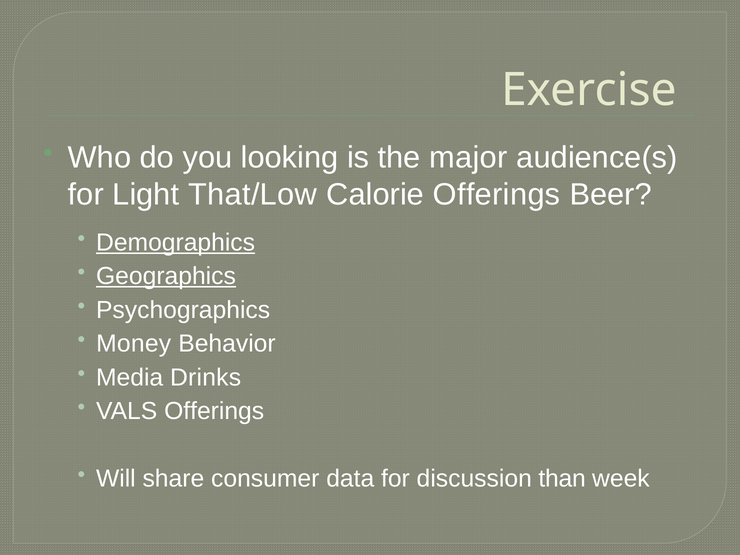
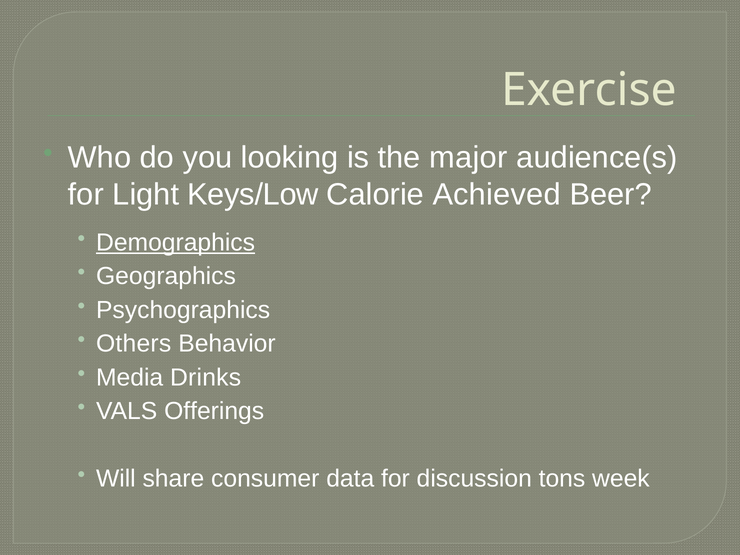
That/Low: That/Low -> Keys/Low (253, 195)
Calorie Offerings: Offerings -> Achieved (497, 195)
Geographics underline: present -> none (166, 276)
Money: Money -> Others (134, 344)
than: than -> tons (562, 479)
